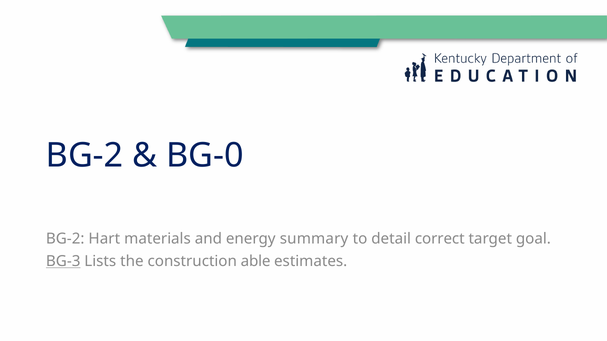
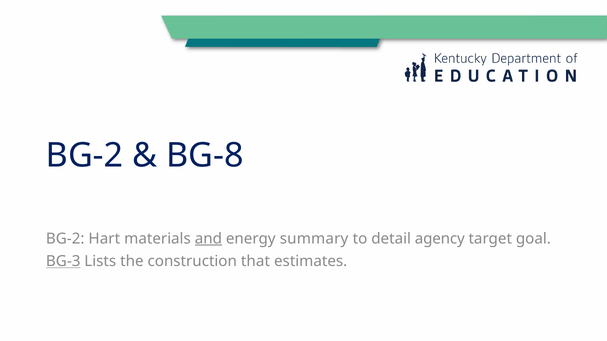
BG-0: BG-0 -> BG-8 (205, 156)
and underline: none -> present (208, 239)
correct: correct -> agency (440, 239)
able: able -> that (255, 262)
